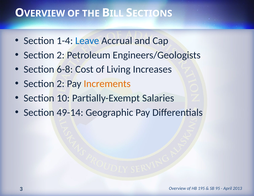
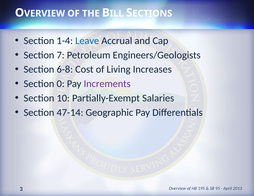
2: 2 -> 7 (61, 55)
2: 2 -> 0 (61, 84)
Increments colour: orange -> purple (107, 84)
49-14: 49-14 -> 47-14 (70, 113)
